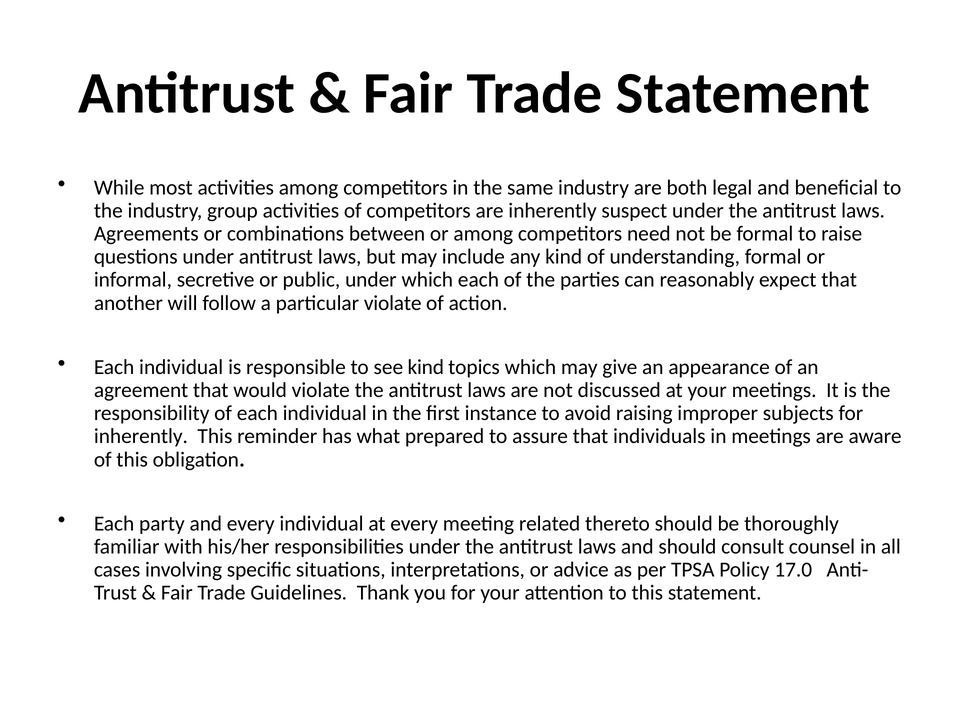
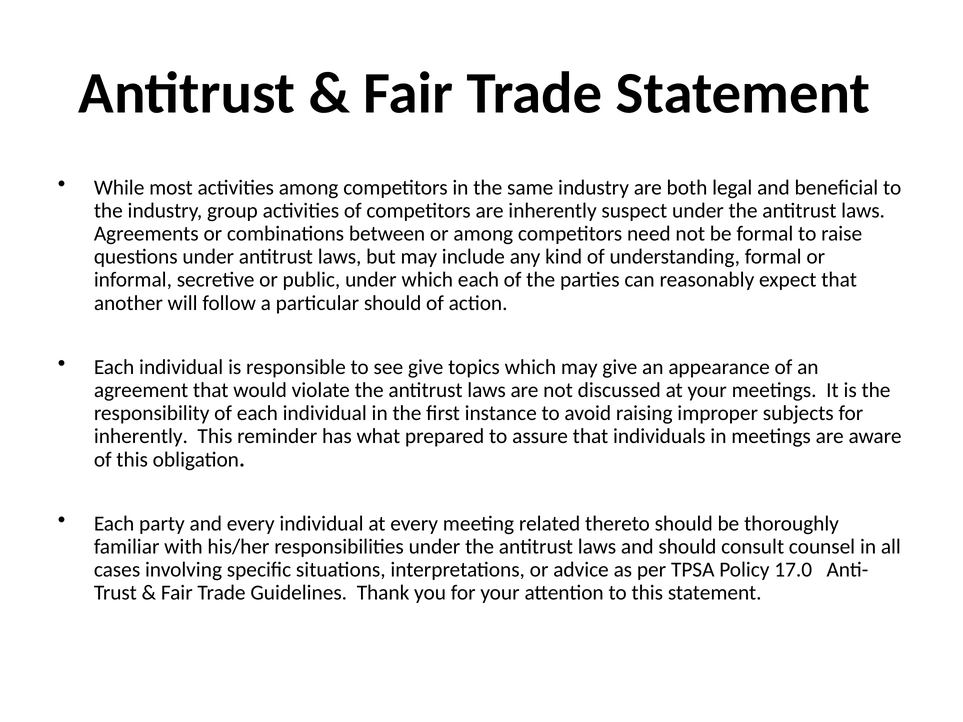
particular violate: violate -> should (393, 303)
see kind: kind -> give (426, 367)
